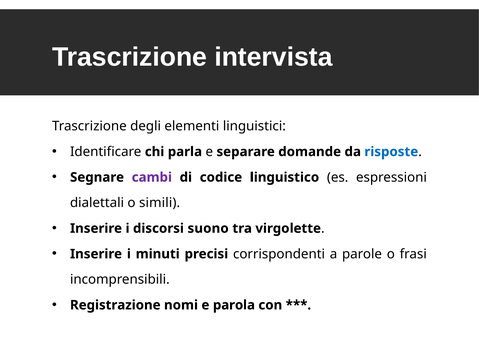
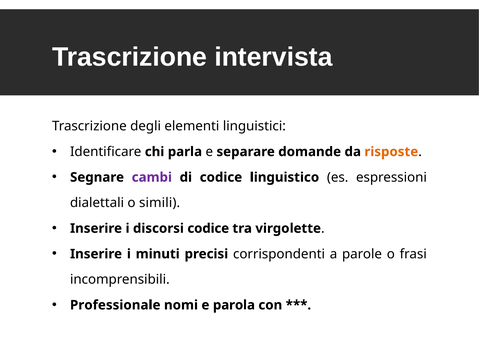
risposte colour: blue -> orange (391, 152)
discorsi suono: suono -> codice (208, 229)
Registrazione: Registrazione -> Professionale (115, 305)
